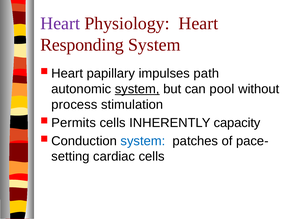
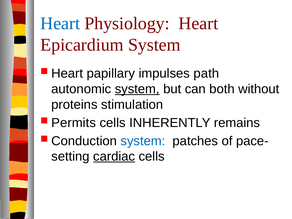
Heart colour: purple -> blue (60, 23)
Responding: Responding -> Epicardium (82, 45)
pool: pool -> both (222, 89)
process: process -> proteins (74, 105)
capacity: capacity -> remains (237, 123)
cardiac underline: none -> present (114, 157)
